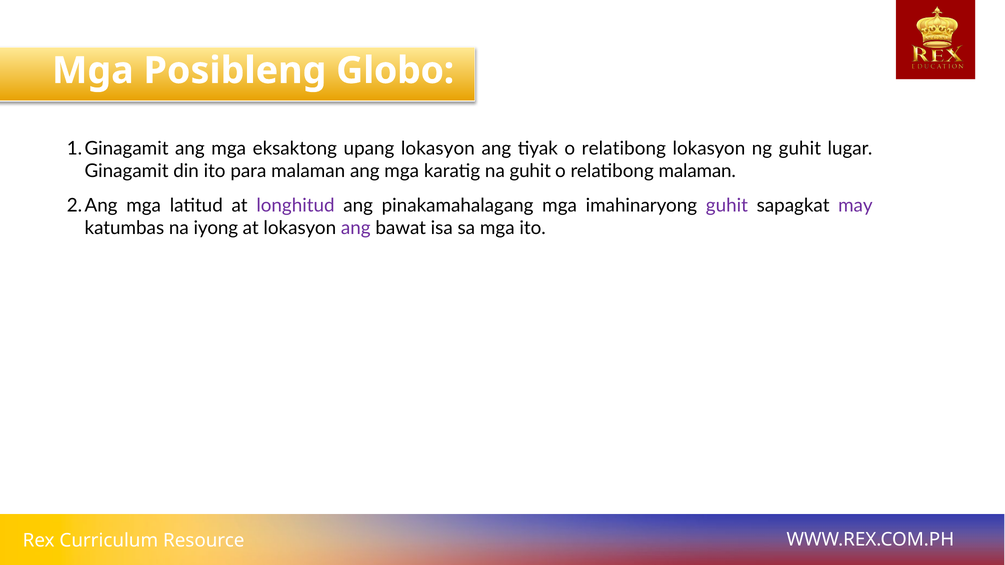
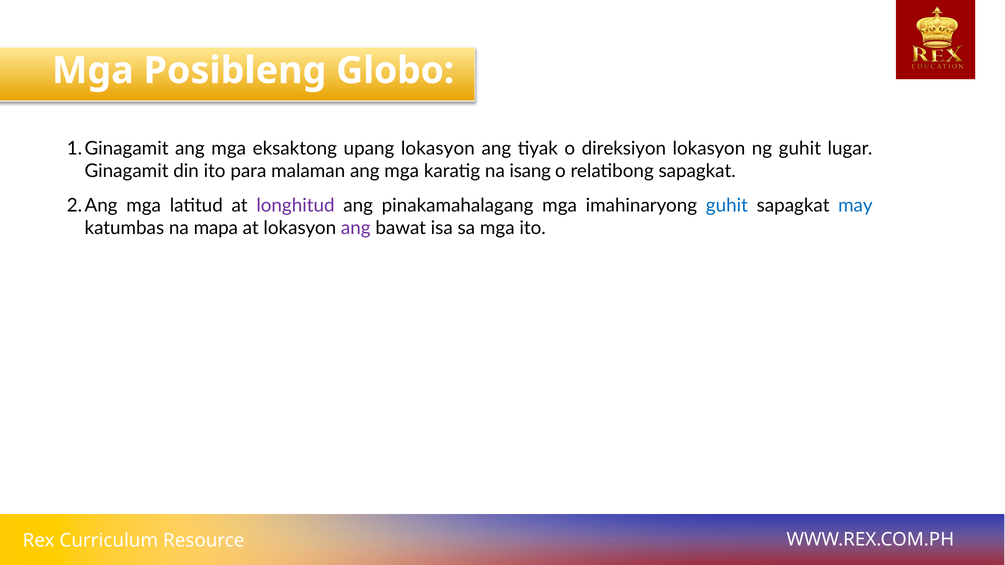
tiyak o relatibong: relatibong -> direksiyon (624, 148)
na guhit: guhit -> isang (530, 171)
relatibong malaman: malaman -> sapagkat (697, 171)
guhit colour: purple -> blue (727, 205)
may colour: purple -> blue (855, 205)
iyong: iyong -> mapa (216, 228)
